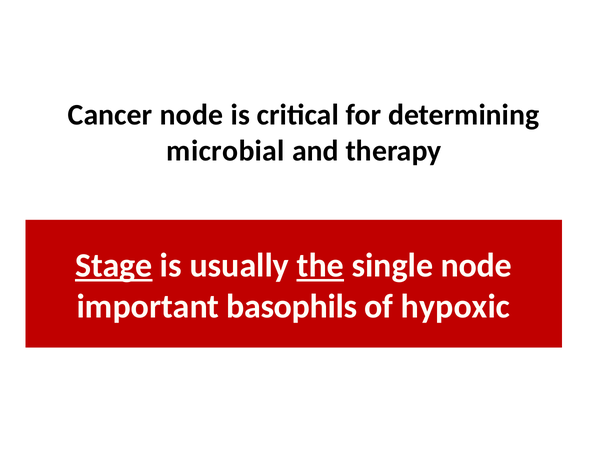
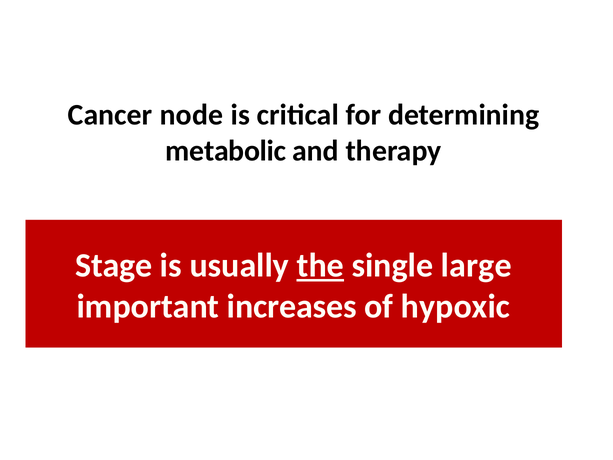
microbial: microbial -> metabolic (226, 151)
Stage underline: present -> none (114, 265)
single node: node -> large (476, 265)
basophils: basophils -> increases (292, 306)
